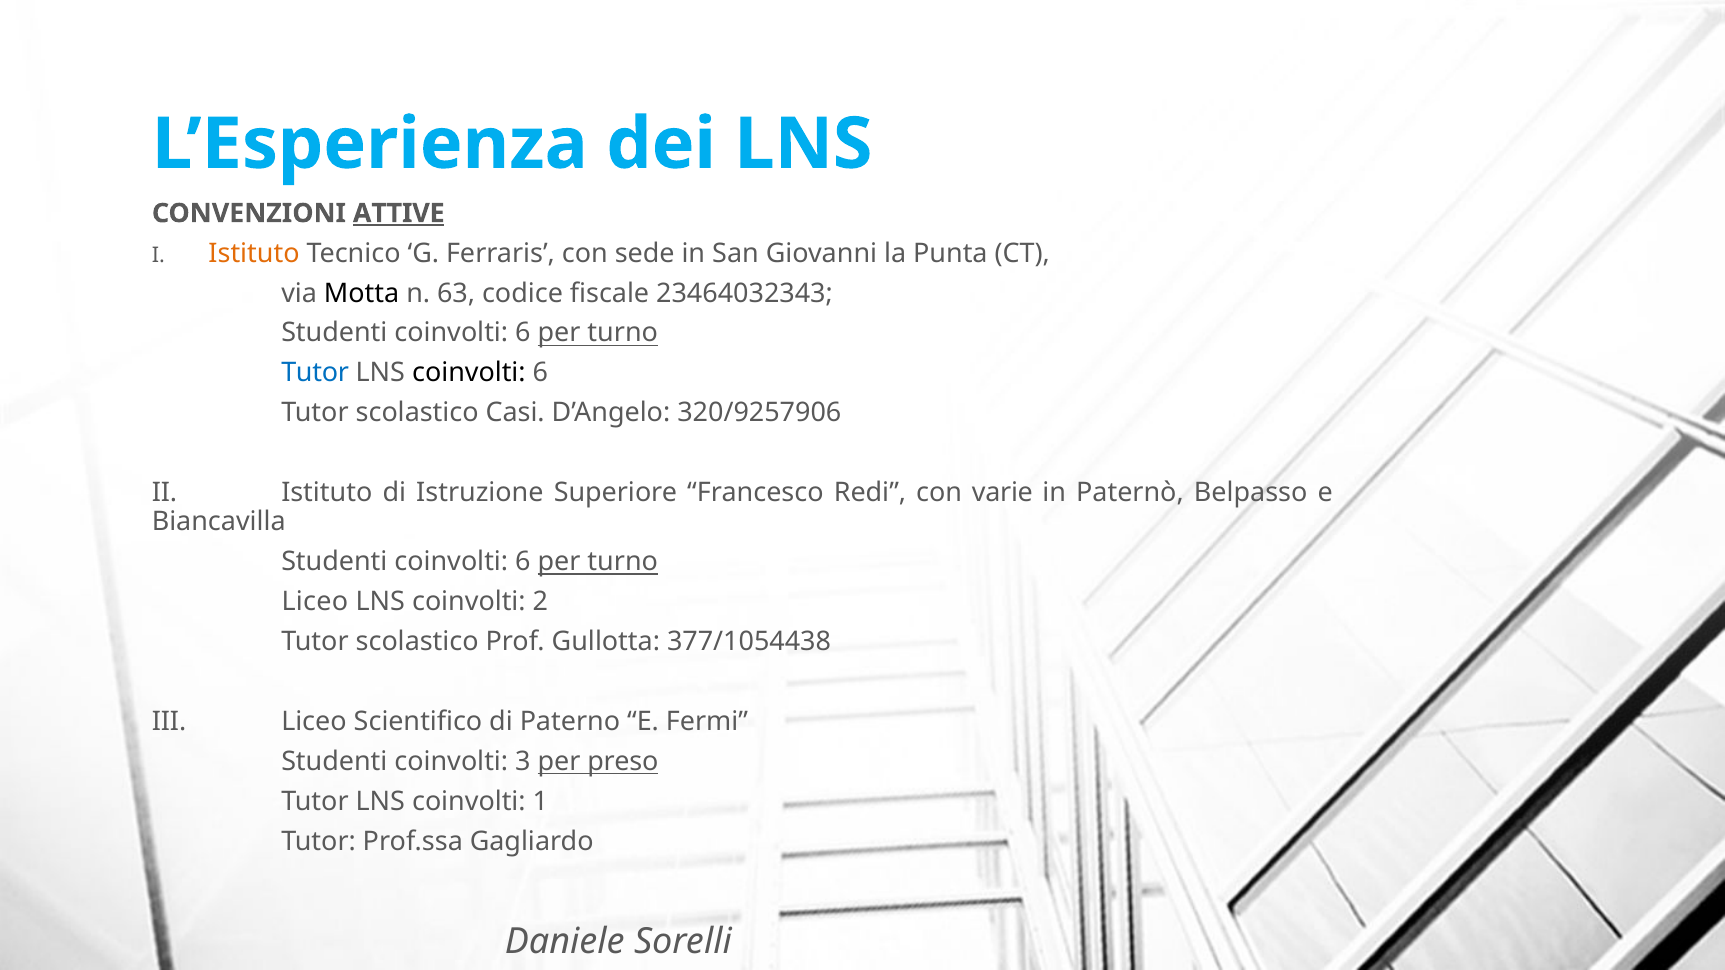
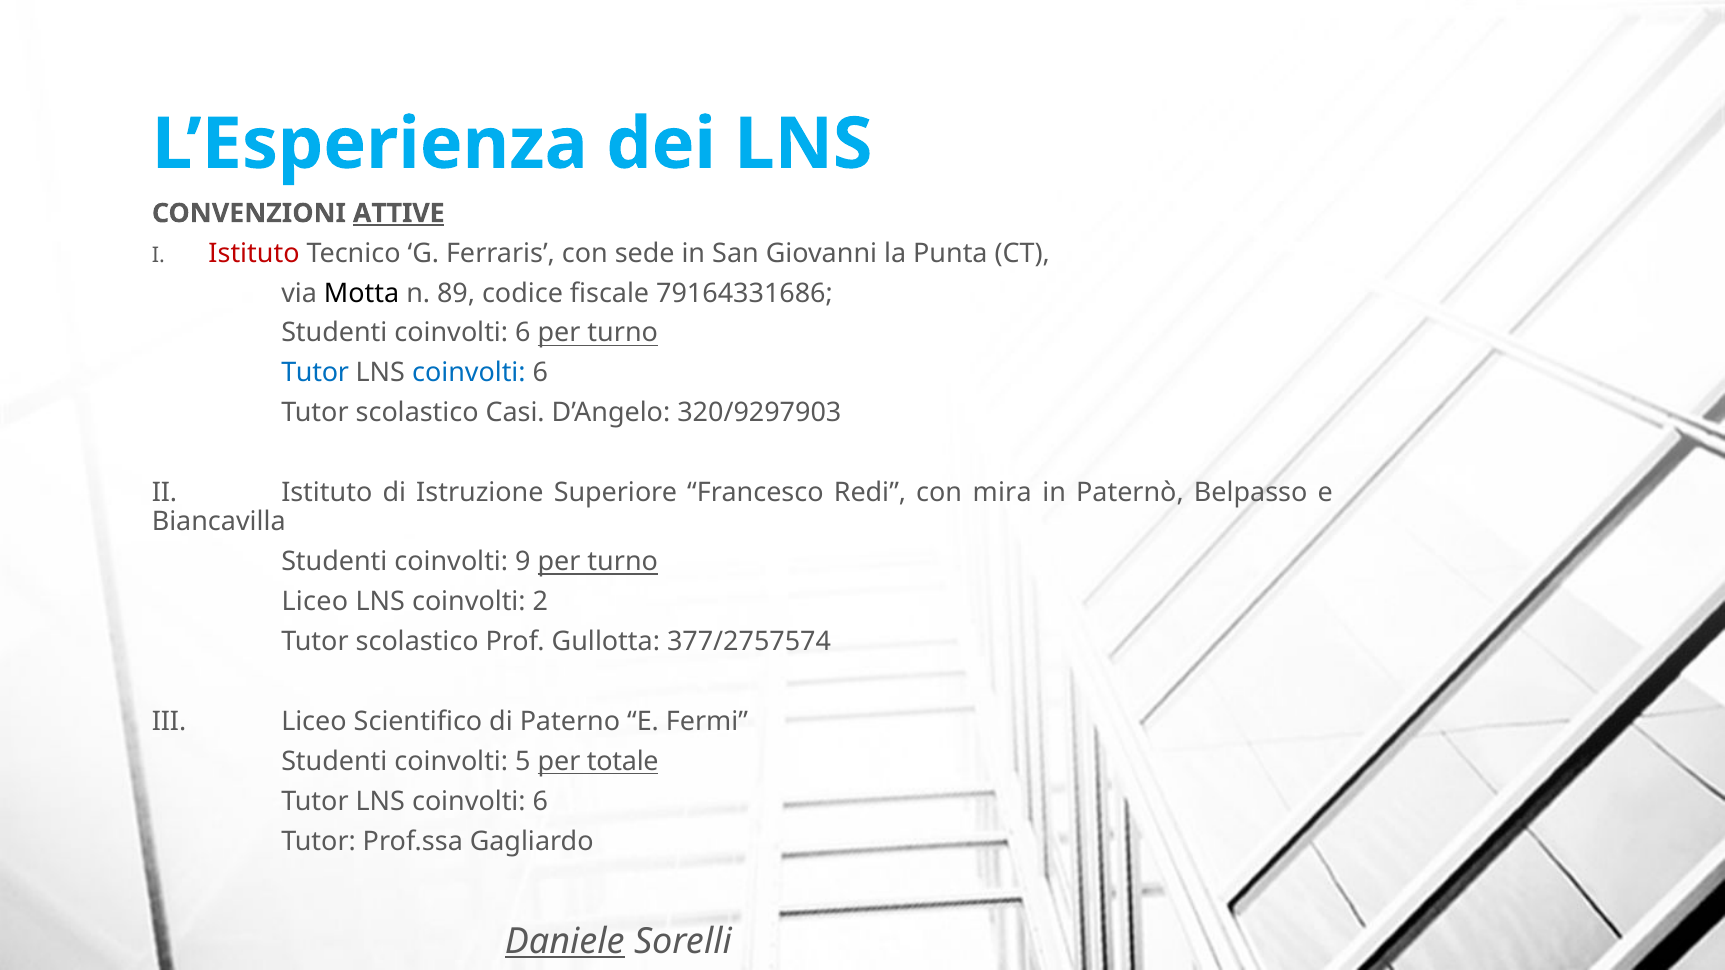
Istituto colour: orange -> red (254, 253)
63: 63 -> 89 (456, 293)
23464032343: 23464032343 -> 79164331686 (745, 293)
coinvolti colour: black -> blue (469, 373)
320/9257906: 320/9257906 -> 320/9297903 (759, 413)
varie: varie -> mira (1002, 493)
6: 6 -> 9 (523, 562)
377/1054438: 377/1054438 -> 377/2757574 (749, 642)
3: 3 -> 5 (523, 762)
preso: preso -> totale (623, 762)
1: 1 -> 6 (540, 802)
Daniele underline: none -> present (565, 942)
